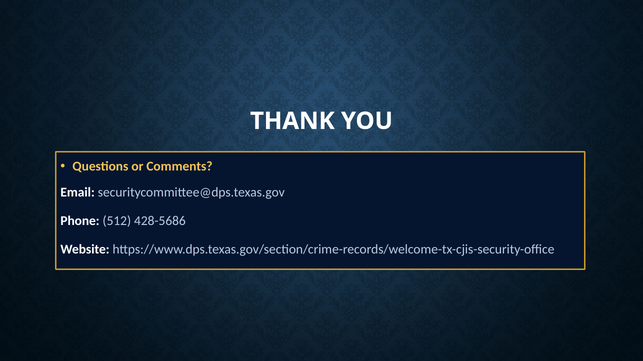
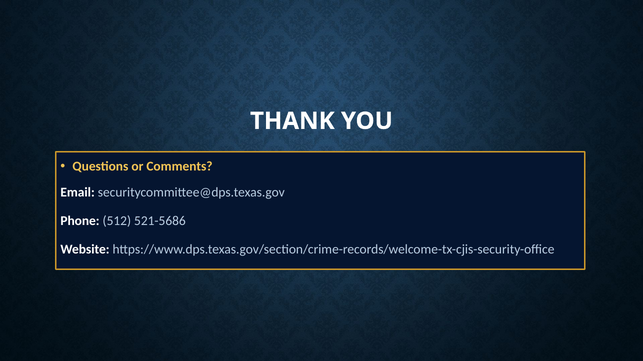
428-5686: 428-5686 -> 521-5686 (160, 221)
